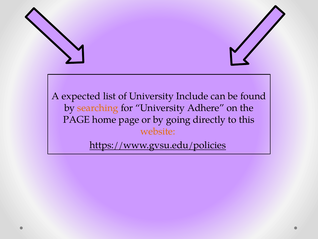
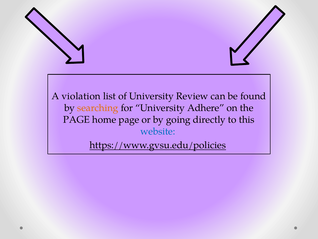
expected: expected -> violation (81, 96)
Include: Include -> Review (192, 96)
website colour: orange -> blue (158, 131)
